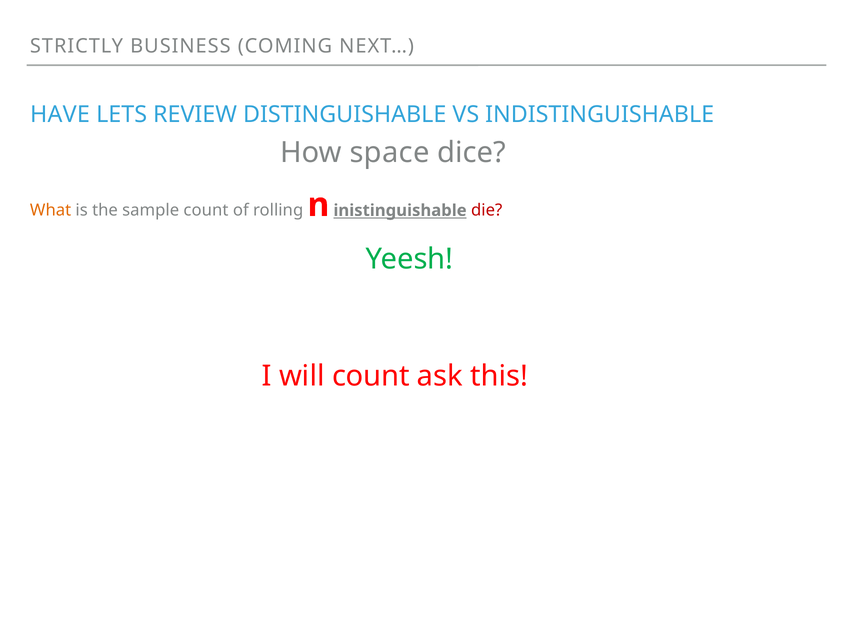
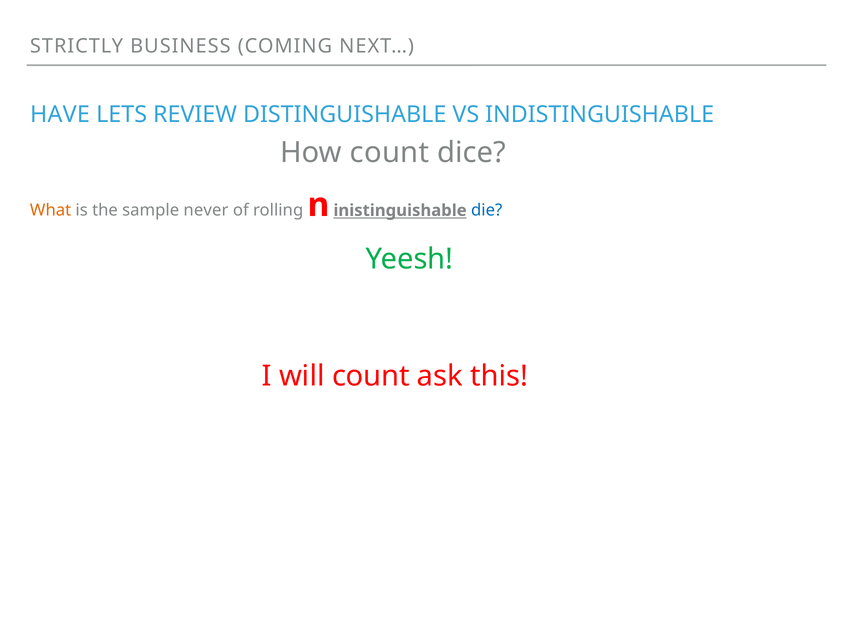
How space: space -> count (390, 152)
sample count: count -> never (206, 210)
die colour: red -> blue (487, 210)
